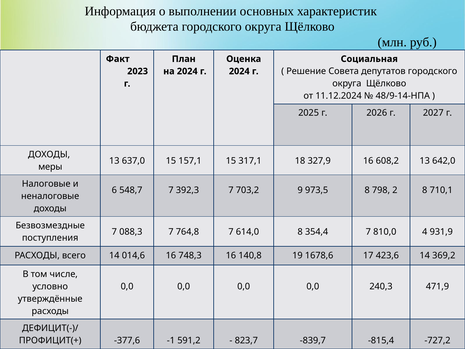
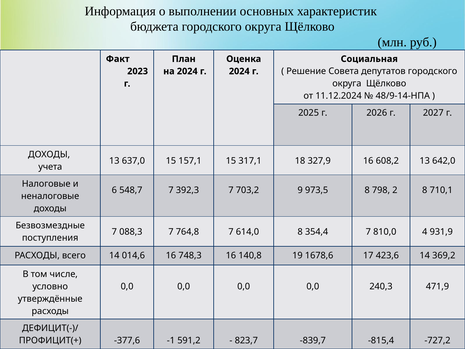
меры: меры -> учета (50, 167)
